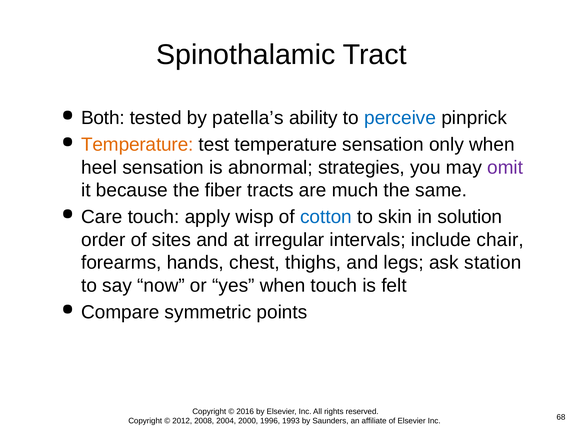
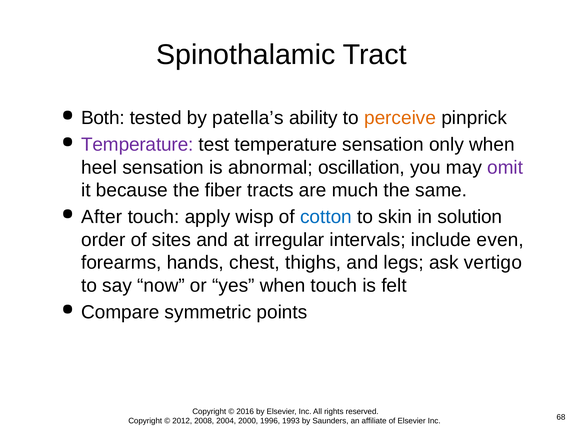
perceive colour: blue -> orange (400, 118)
Temperature colour: orange -> purple (137, 145)
strategies: strategies -> oscillation (361, 168)
Care: Care -> After (102, 217)
chair: chair -> even (500, 240)
station: station -> vertigo (493, 263)
